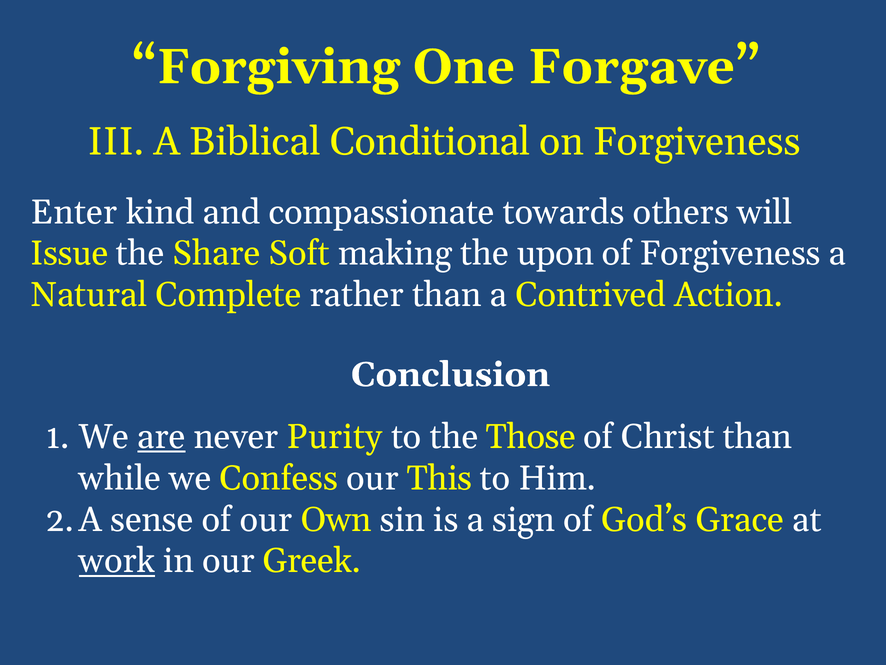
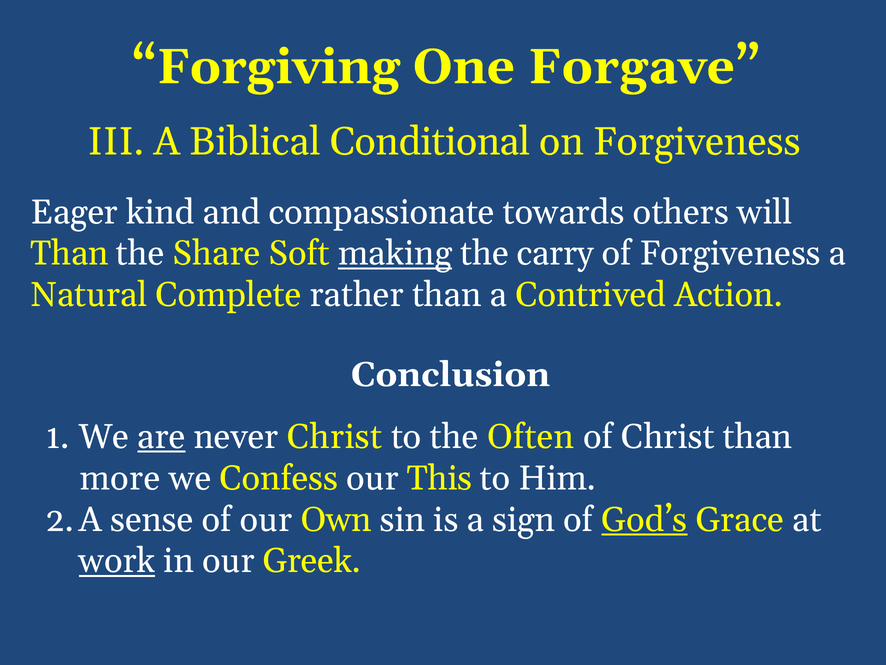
Enter: Enter -> Eager (74, 212)
Issue: Issue -> Than (69, 253)
making underline: none -> present (395, 253)
upon: upon -> carry (555, 253)
never Purity: Purity -> Christ (335, 437)
Those: Those -> Often (531, 437)
while: while -> more (120, 478)
God’s underline: none -> present (644, 519)
